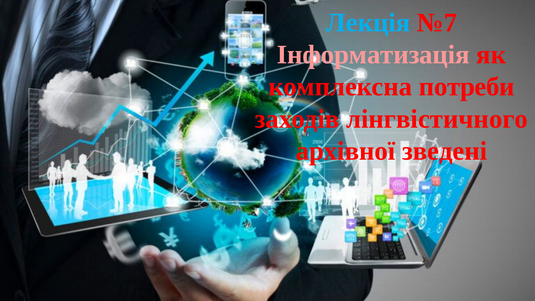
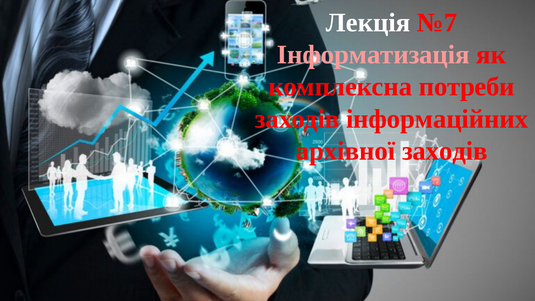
Лекція colour: light blue -> white (368, 23)
лінгвістичного: лінгвістичного -> інформаційних (437, 119)
архівної зведені: зведені -> заходів (445, 151)
